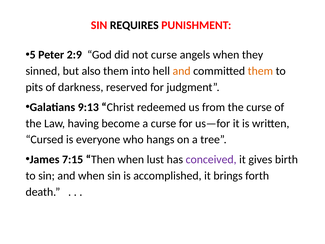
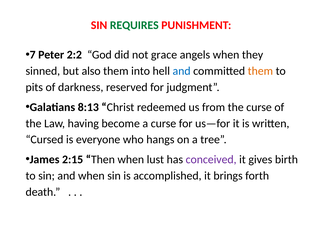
REQUIRES colour: black -> green (134, 25)
5: 5 -> 7 (33, 55)
2:9: 2:9 -> 2:2 (74, 55)
not curse: curse -> grace (164, 55)
and colour: orange -> blue (182, 71)
9:13: 9:13 -> 8:13 (88, 107)
7:15: 7:15 -> 2:15 (73, 159)
